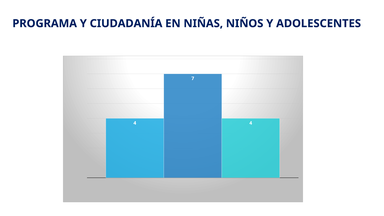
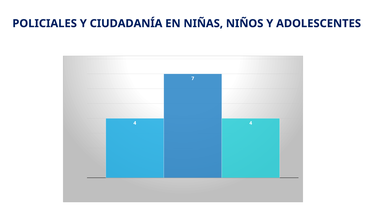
PROGRAMA: PROGRAMA -> POLICIALES (45, 23)
